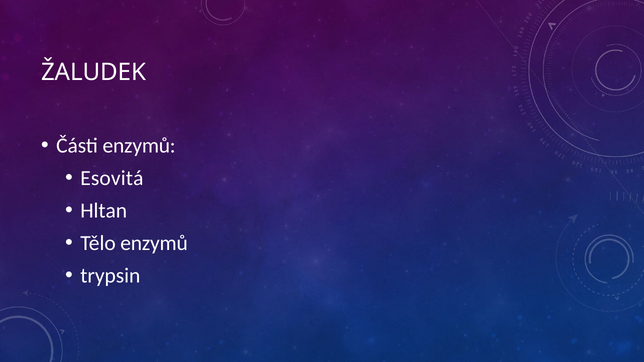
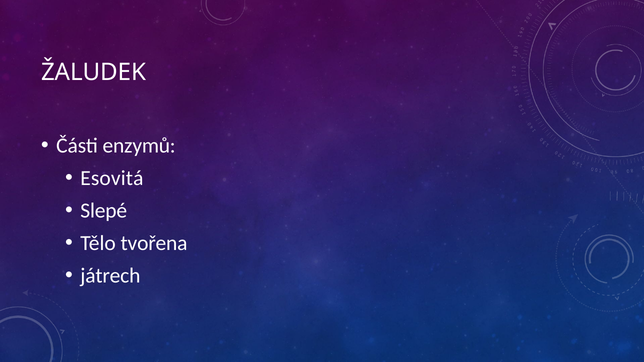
Hltan: Hltan -> Slepé (104, 211)
Tělo enzymů: enzymů -> tvořena (154, 244)
trypsin: trypsin -> játrech (110, 276)
